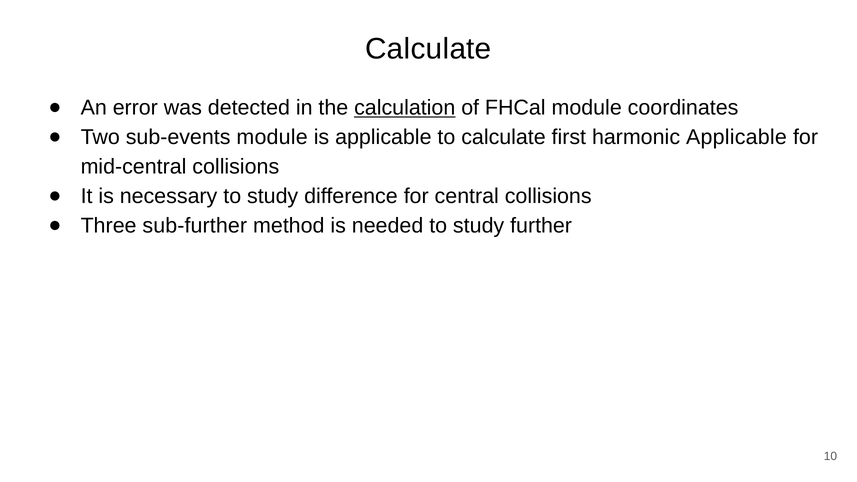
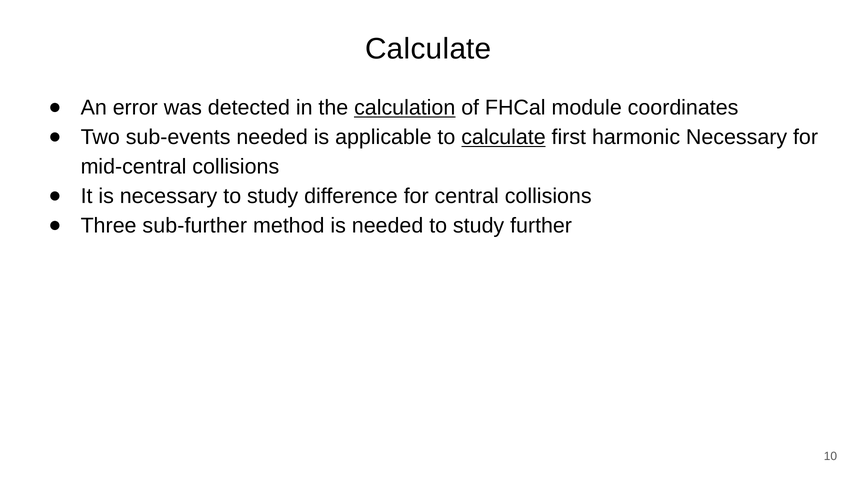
sub-events module: module -> needed (272, 137)
calculate underline: none -> present (503, 137)
harmonic Applicable: Applicable -> Necessary (737, 137)
